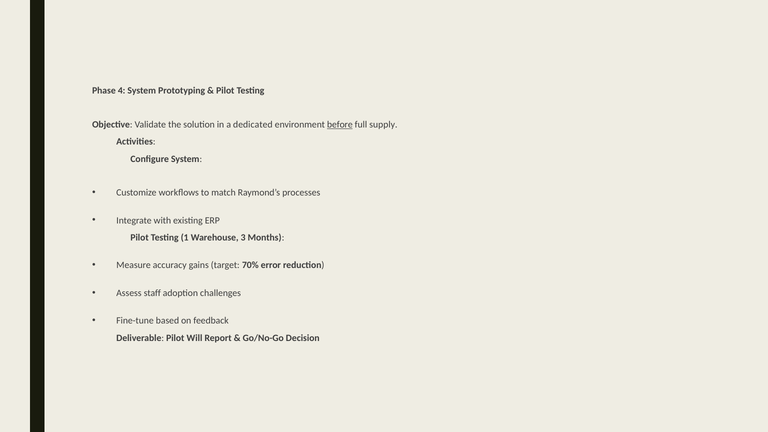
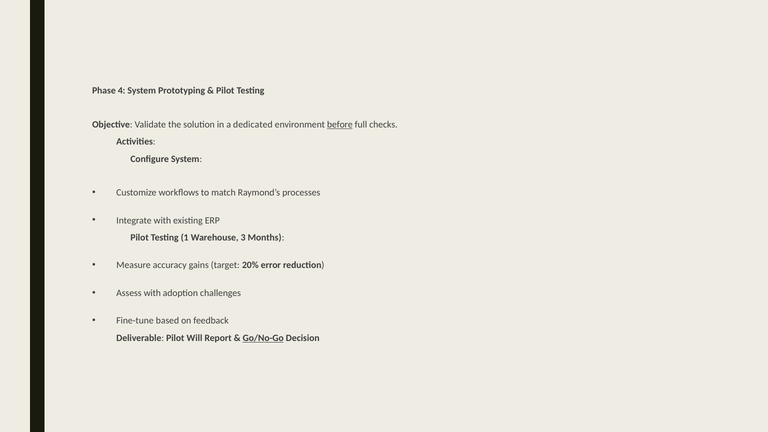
supply: supply -> checks (383, 125)
70%: 70% -> 20% (250, 265)
Assess staff: staff -> with (152, 293)
Go/No-Go underline: none -> present (263, 338)
